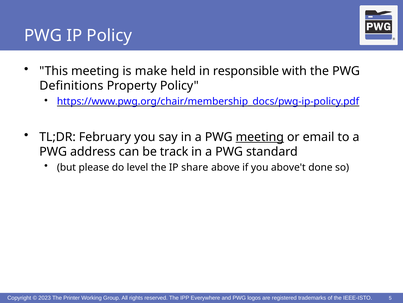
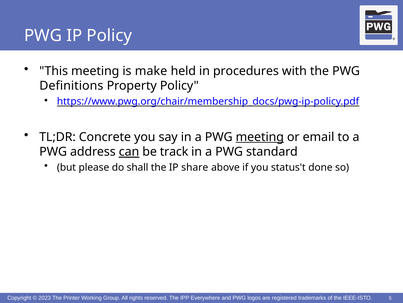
responsible: responsible -> procedures (246, 71)
February: February -> Concrete (105, 137)
can underline: none -> present (129, 151)
level: level -> shall (138, 167)
above't: above't -> status't (288, 167)
